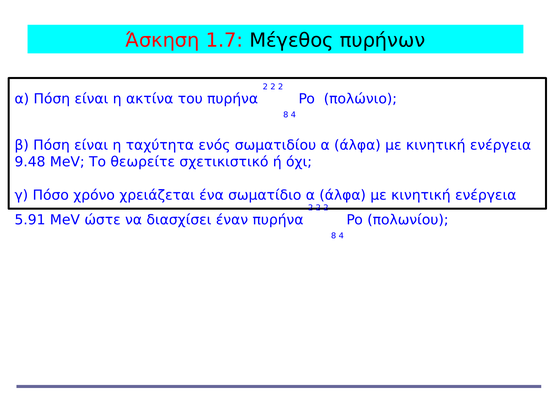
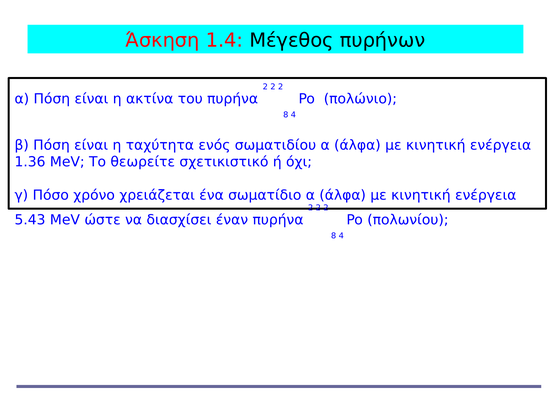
1.7: 1.7 -> 1.4 (224, 40)
9.48: 9.48 -> 1.36 (30, 162)
5.91: 5.91 -> 5.43 (30, 220)
